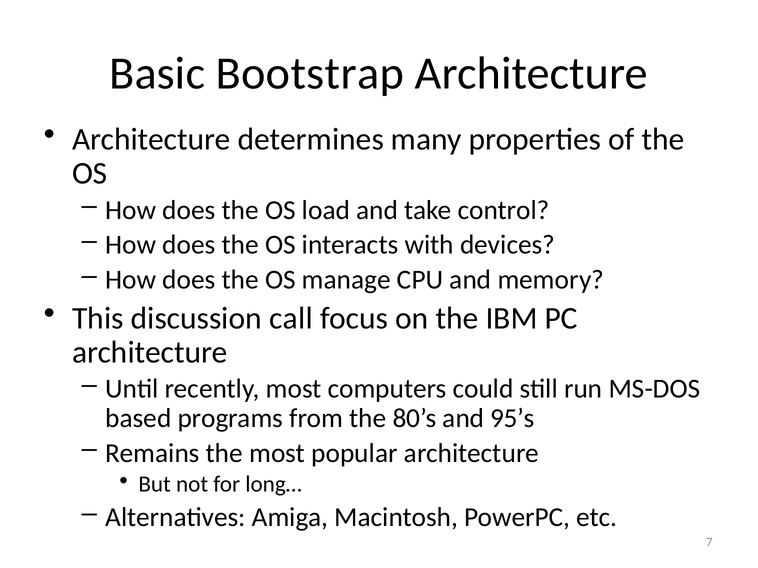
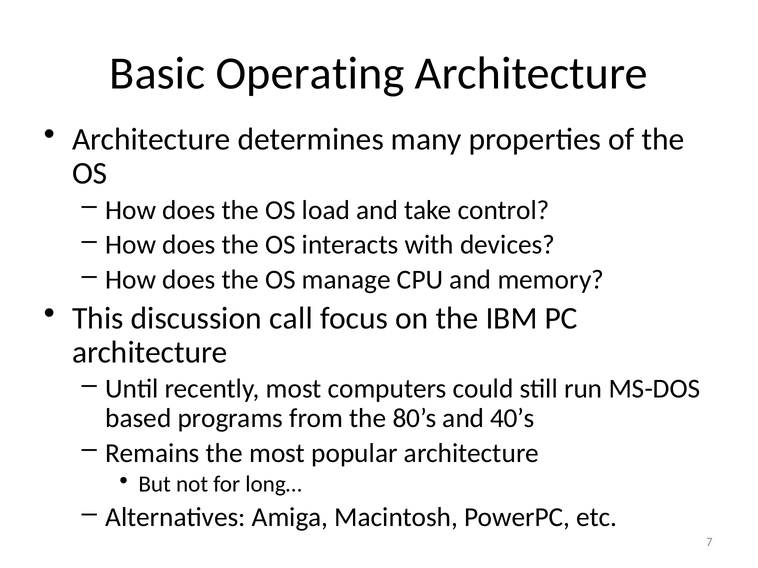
Bootstrap: Bootstrap -> Operating (310, 73)
95’s: 95’s -> 40’s (512, 419)
